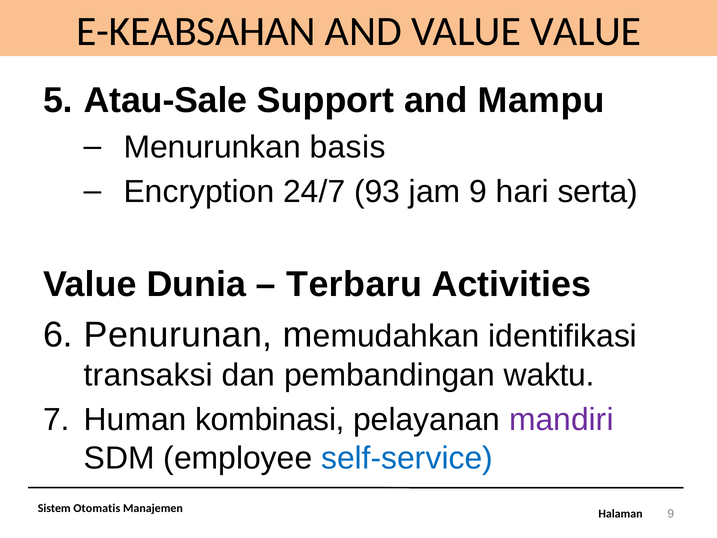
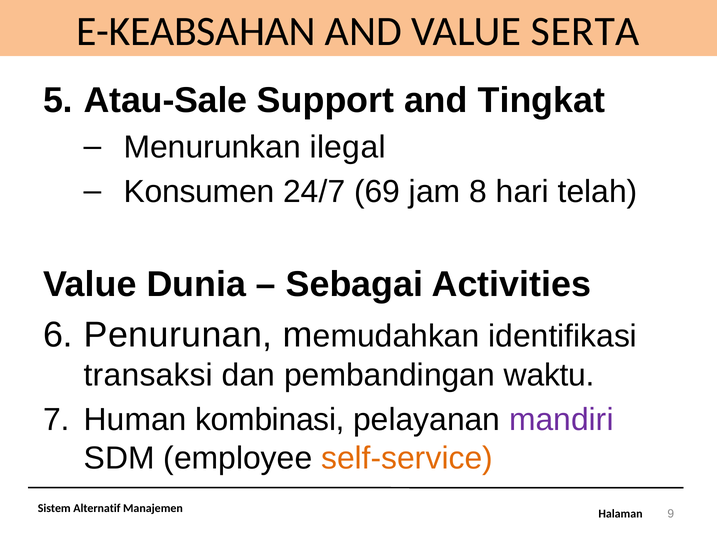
VALUE VALUE: VALUE -> SERTA (585, 32)
Mampu: Mampu -> Tingkat (541, 100)
basis: basis -> ilegal (348, 147)
Encryption: Encryption -> Konsumen (199, 192)
93: 93 -> 69 (377, 192)
jam 9: 9 -> 8 (478, 192)
serta: serta -> telah (598, 192)
Terbaru: Terbaru -> Sebagai (354, 285)
self-service colour: blue -> orange (407, 458)
Otomatis: Otomatis -> Alternatif (97, 508)
